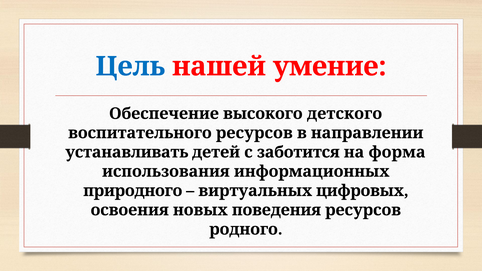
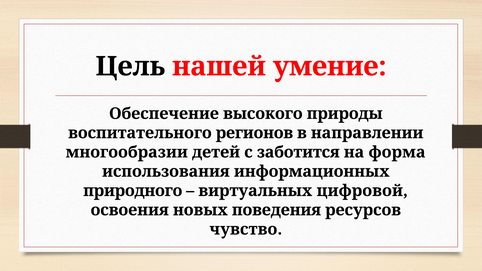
Цель colour: blue -> black (130, 66)
детского: детского -> природы (345, 114)
воспитательного ресурсов: ресурсов -> регионов (254, 133)
устанавливать: устанавливать -> многообразии (127, 152)
цифровых: цифровых -> цифровой (362, 191)
родного: родного -> чувство (246, 229)
